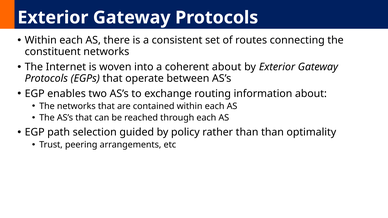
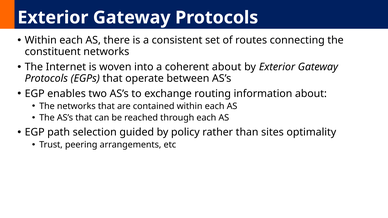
than than: than -> sites (272, 132)
